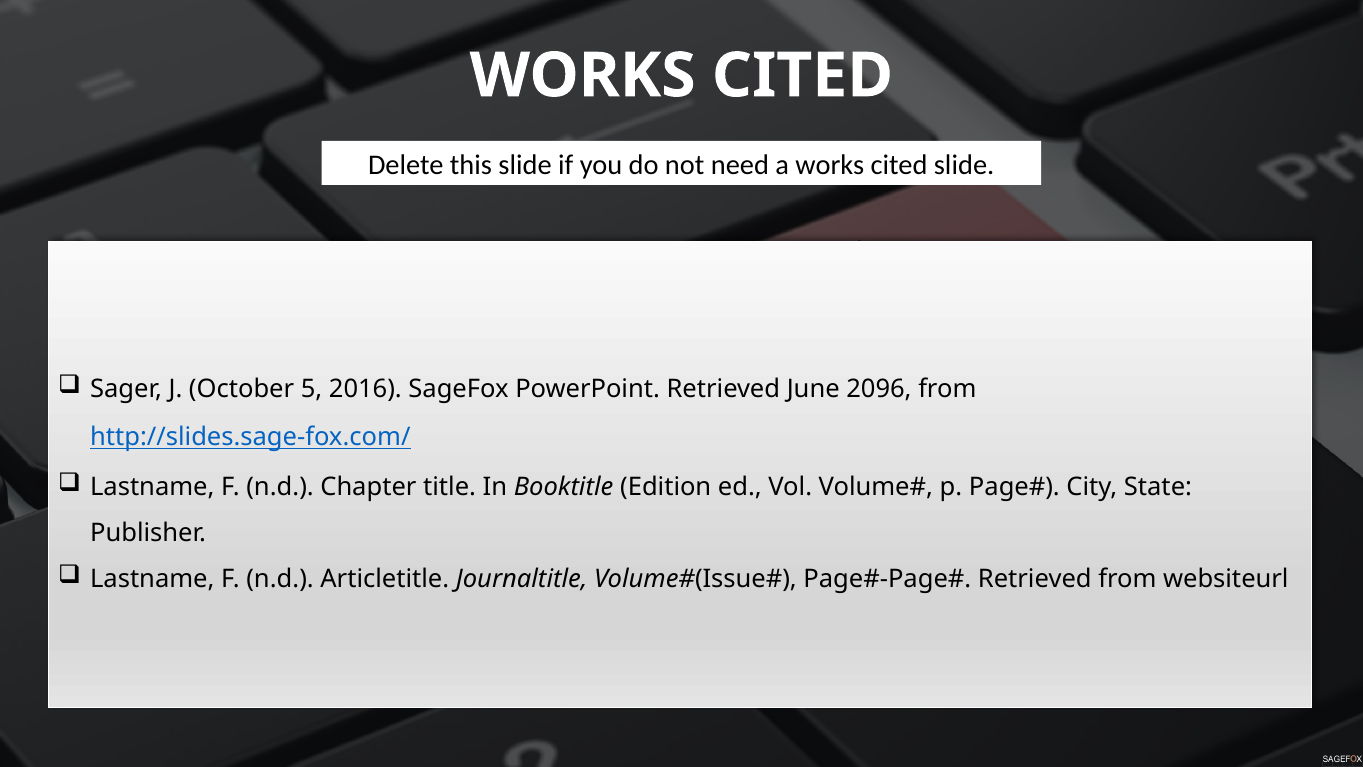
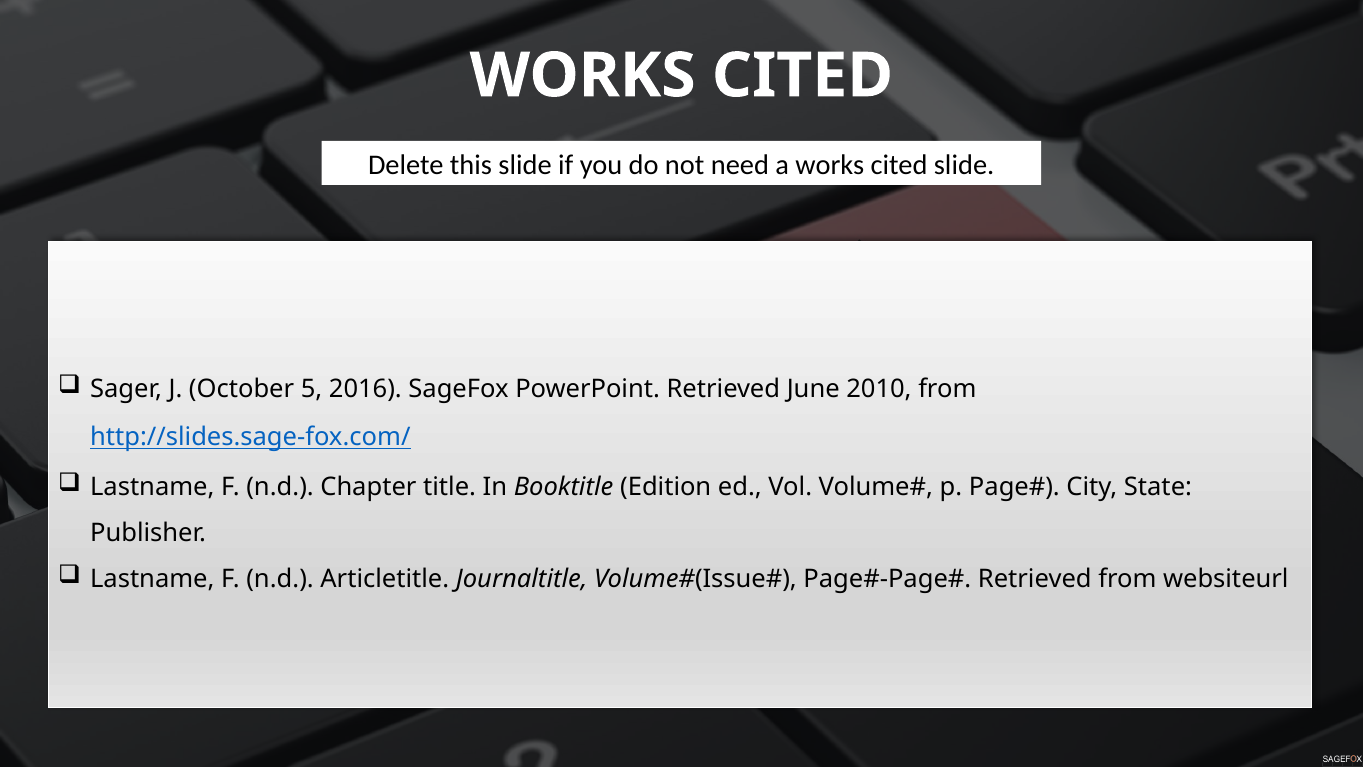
2096: 2096 -> 2010 (879, 389)
